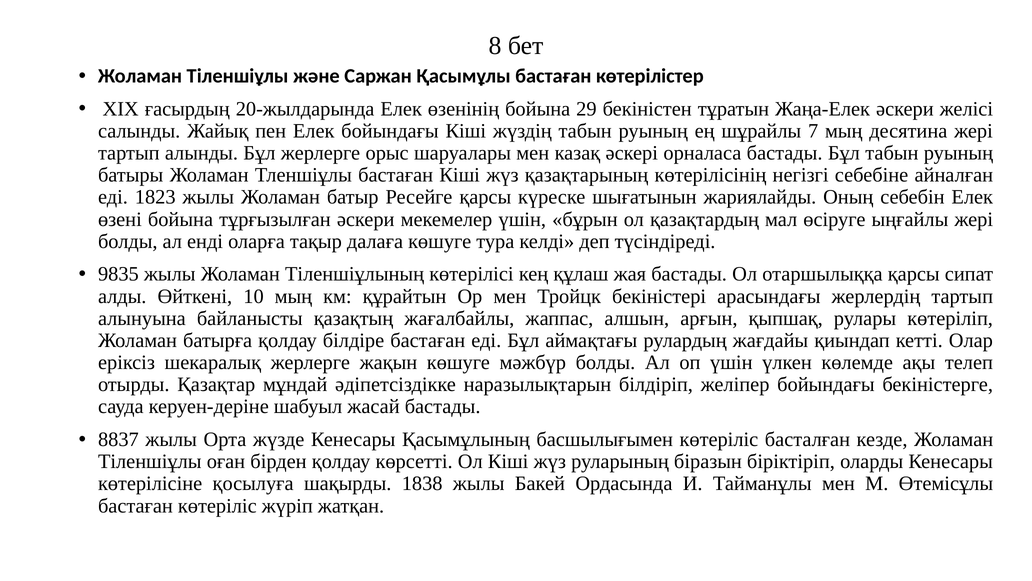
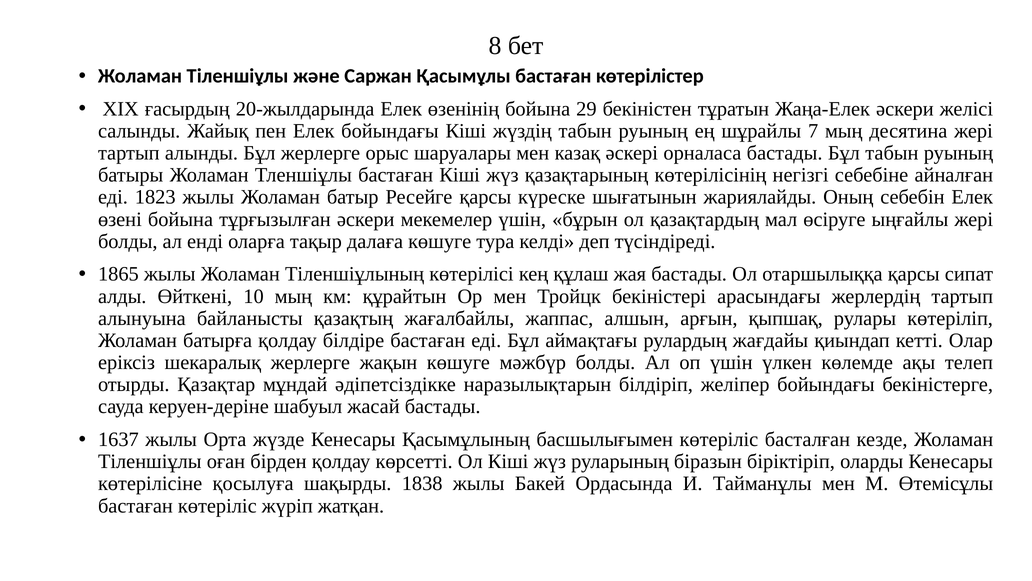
9835: 9835 -> 1865 (118, 274)
8837: 8837 -> 1637 (118, 439)
